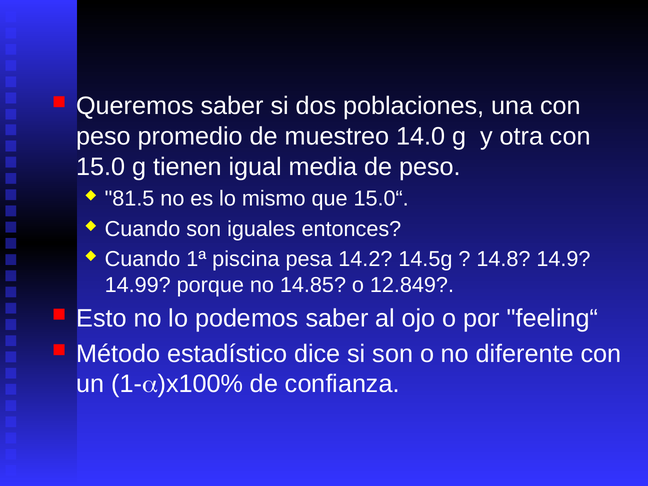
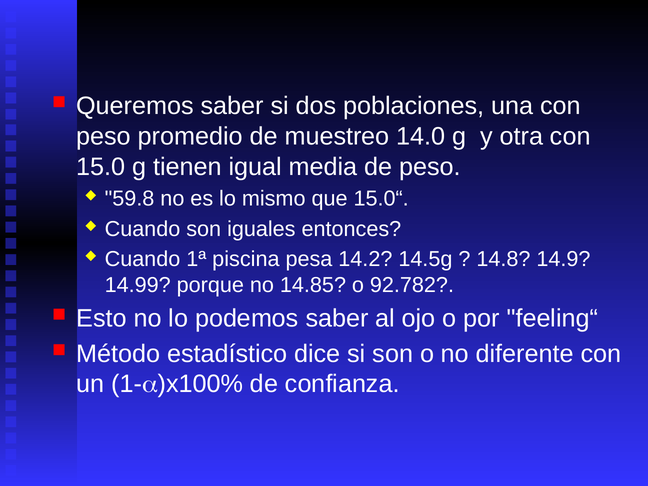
81.5: 81.5 -> 59.8 (130, 199)
12.849: 12.849 -> 92.782 (412, 285)
